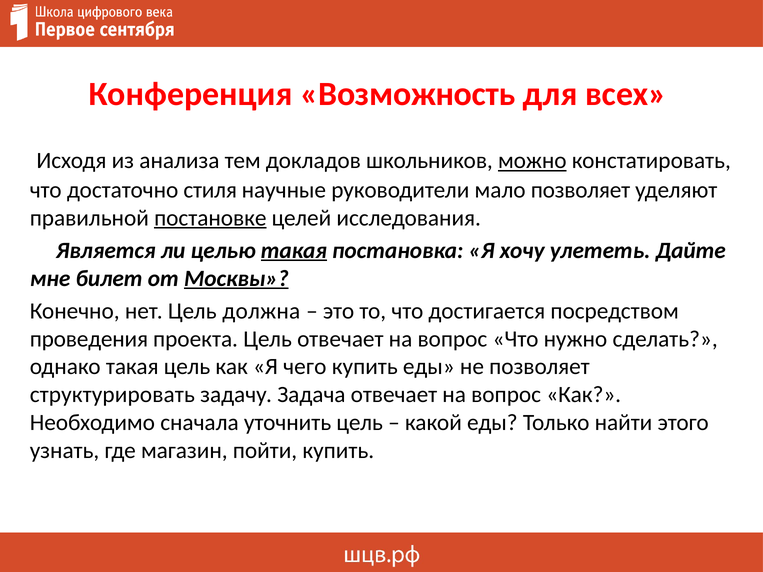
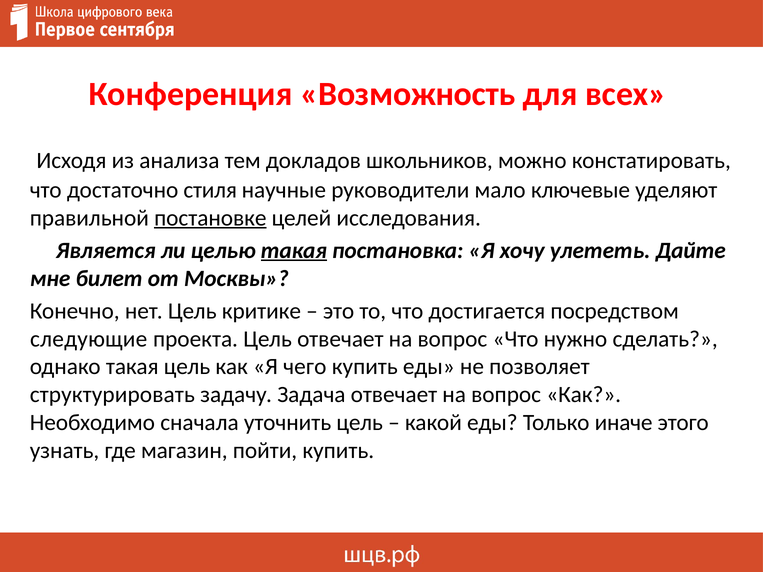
можно underline: present -> none (532, 161)
мало позволяет: позволяет -> ключевые (580, 190)
Москвы underline: present -> none (236, 278)
должна: должна -> критике (261, 311)
проведения: проведения -> следующие (89, 339)
найти: найти -> иначе (624, 423)
